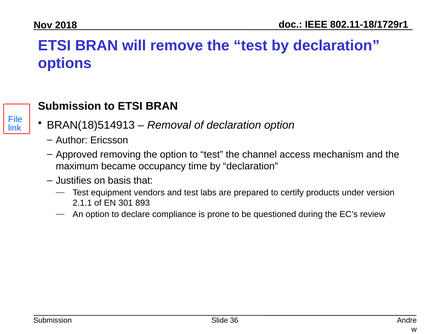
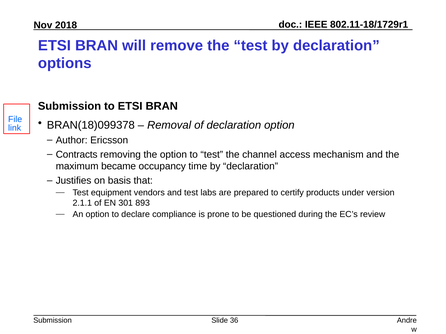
BRAN(18)514913: BRAN(18)514913 -> BRAN(18)099378 (91, 125)
Approved: Approved -> Contracts (77, 155)
